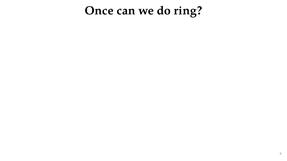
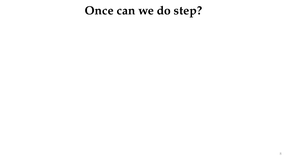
ring: ring -> step (188, 11)
